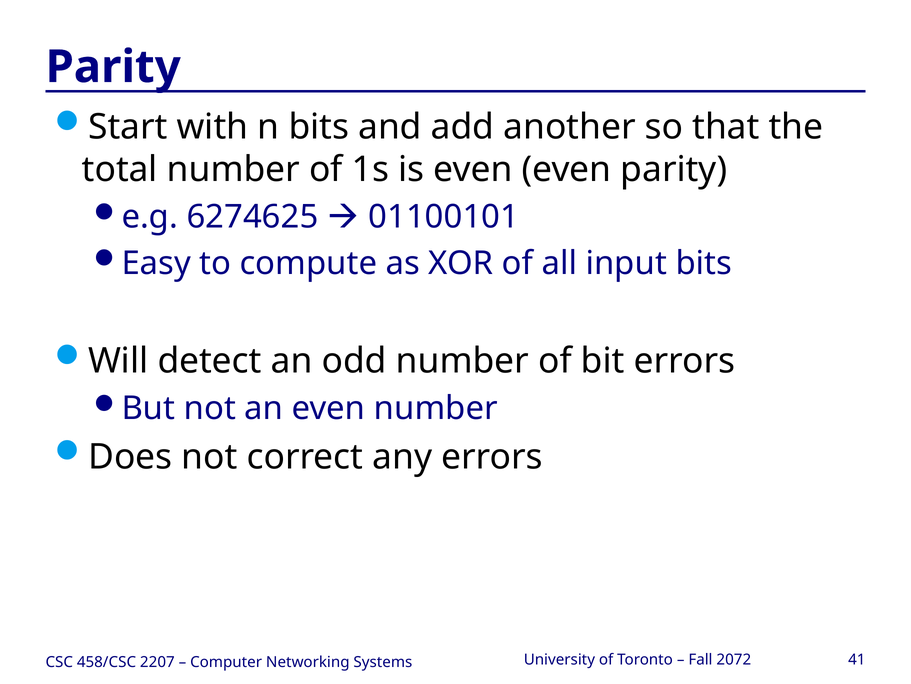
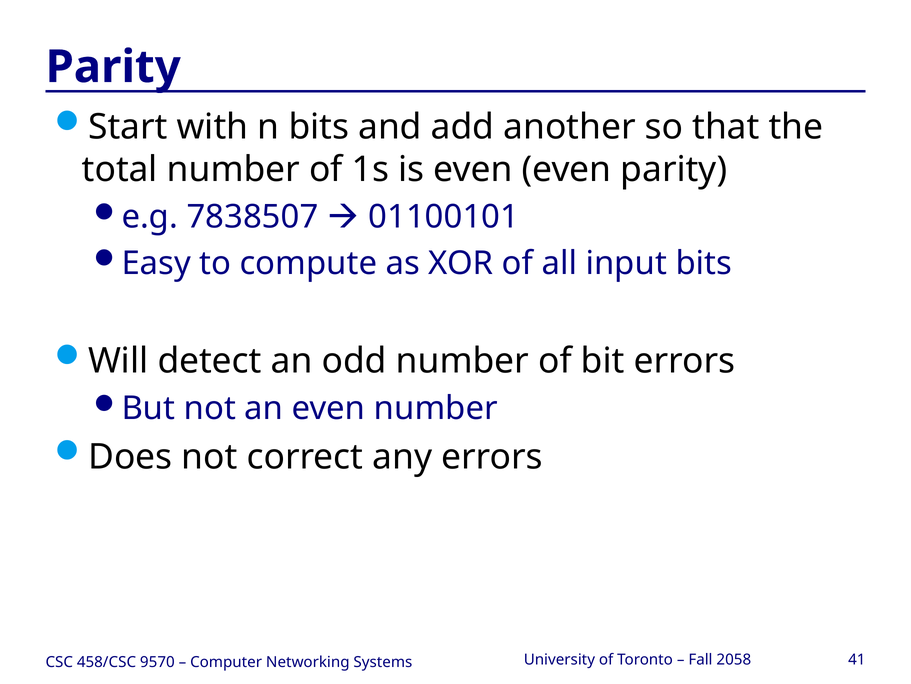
6274625: 6274625 -> 7838507 (252, 217)
2072: 2072 -> 2058 (734, 659)
2207: 2207 -> 9570 (157, 662)
